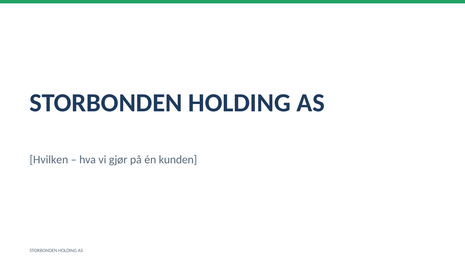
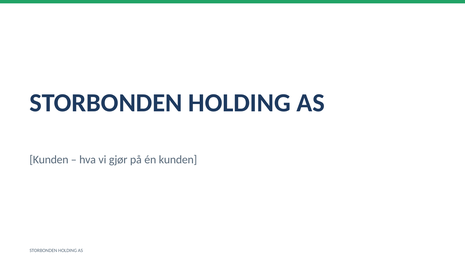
Hvilken: Hvilken -> Kunden (49, 160)
